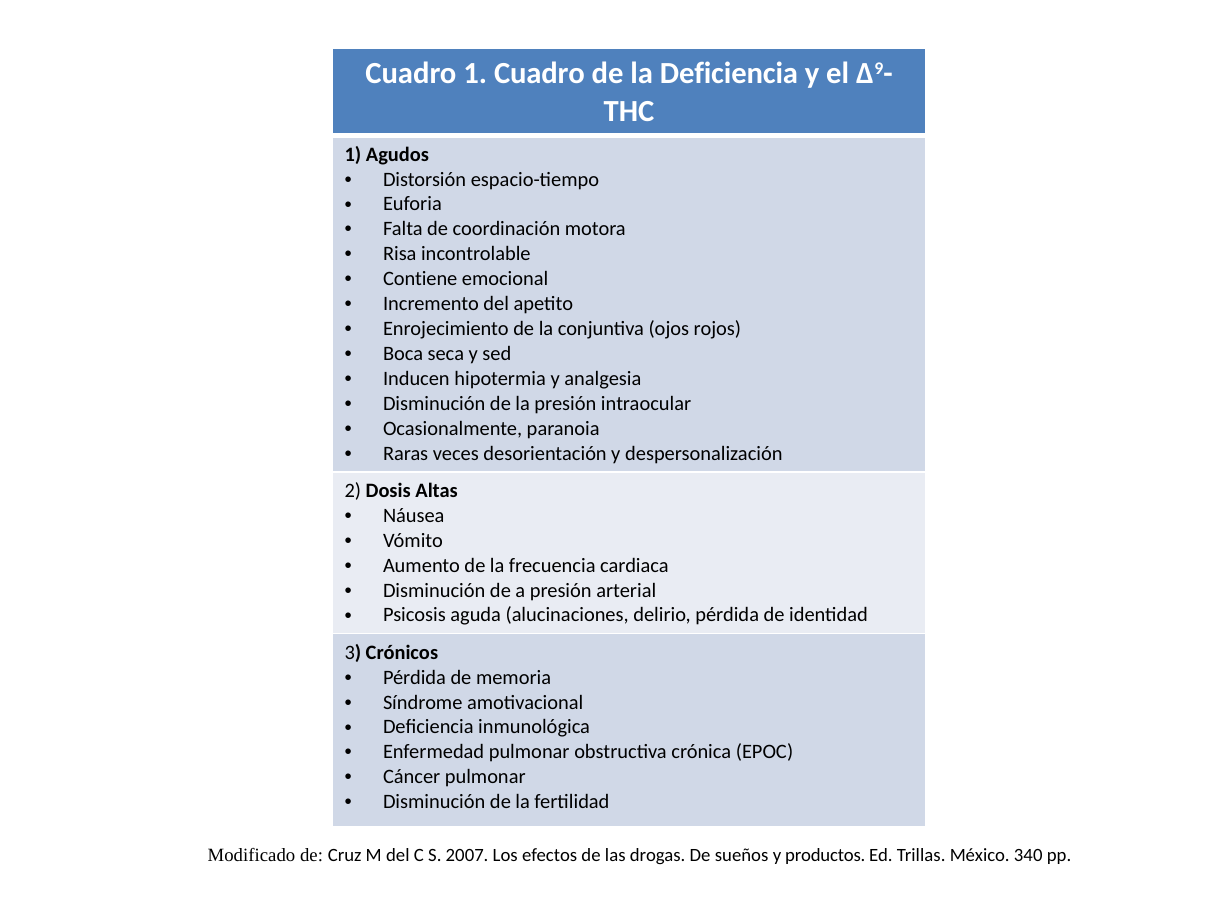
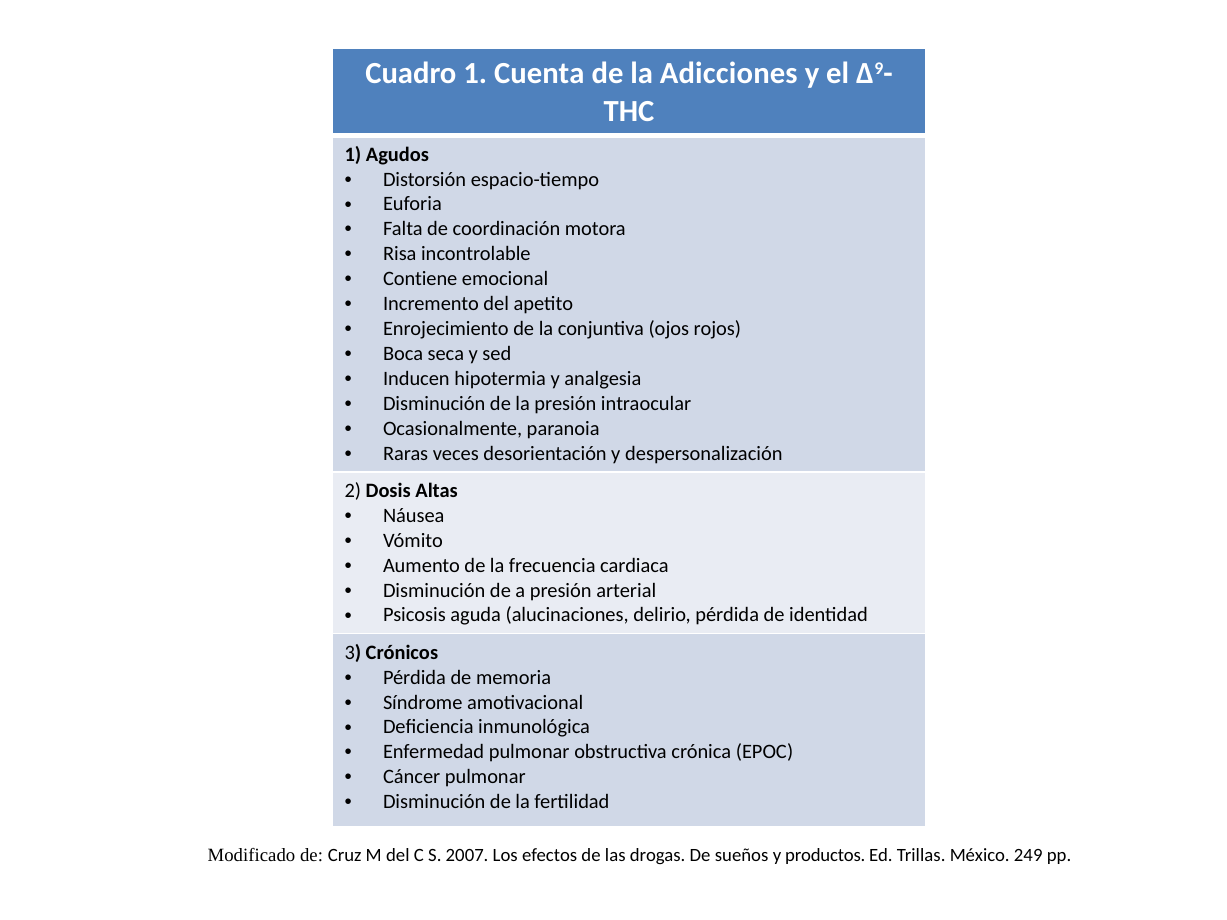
1 Cuadro: Cuadro -> Cuenta (539, 74)
la Deficiencia: Deficiencia -> Adicciones (729, 74)
340: 340 -> 249 (1028, 856)
